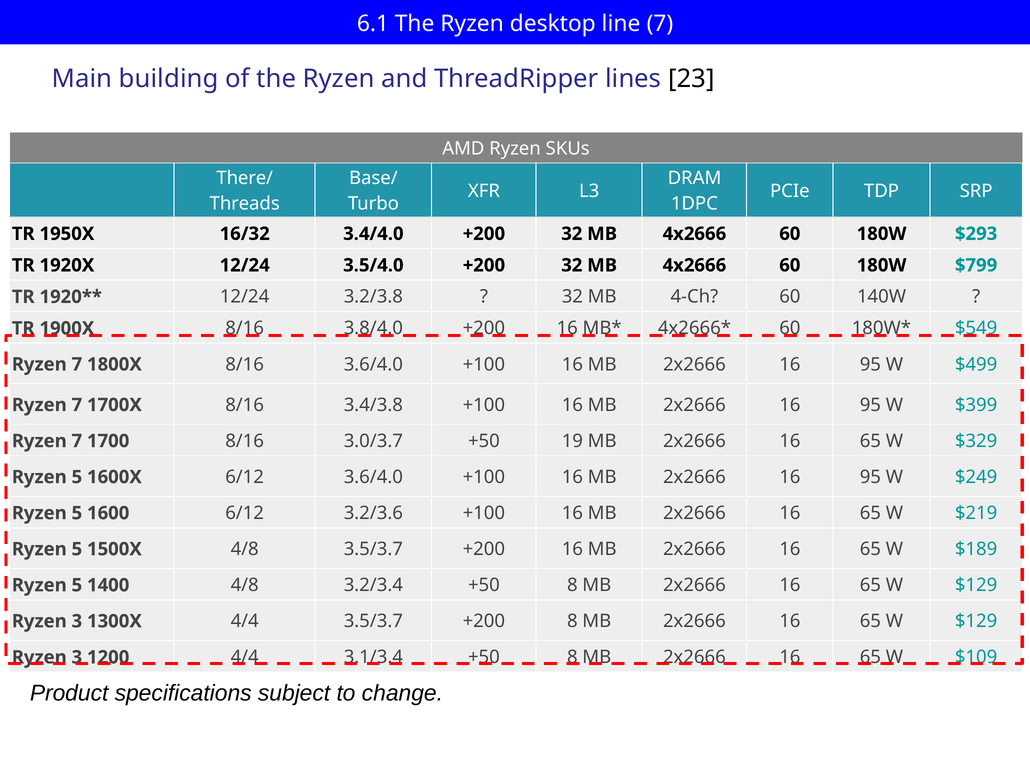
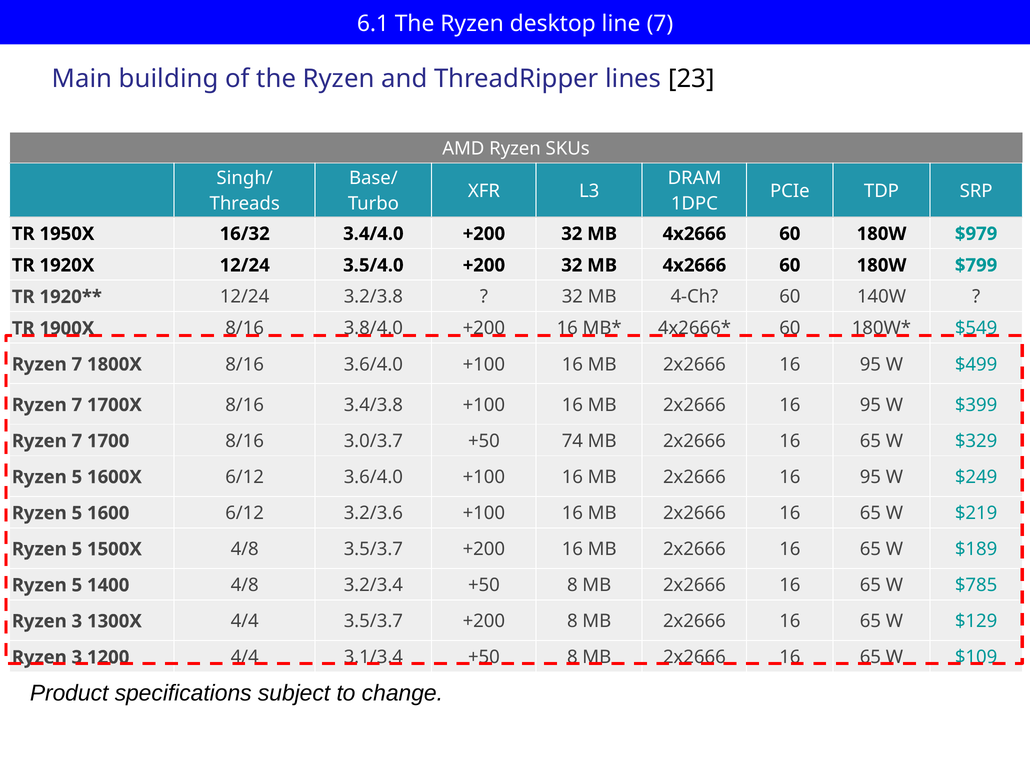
There/: There/ -> Singh/ (245, 178)
$293: $293 -> $979 (976, 234)
19: 19 -> 74 (572, 441)
$129: $129 -> $785 (976, 586)
